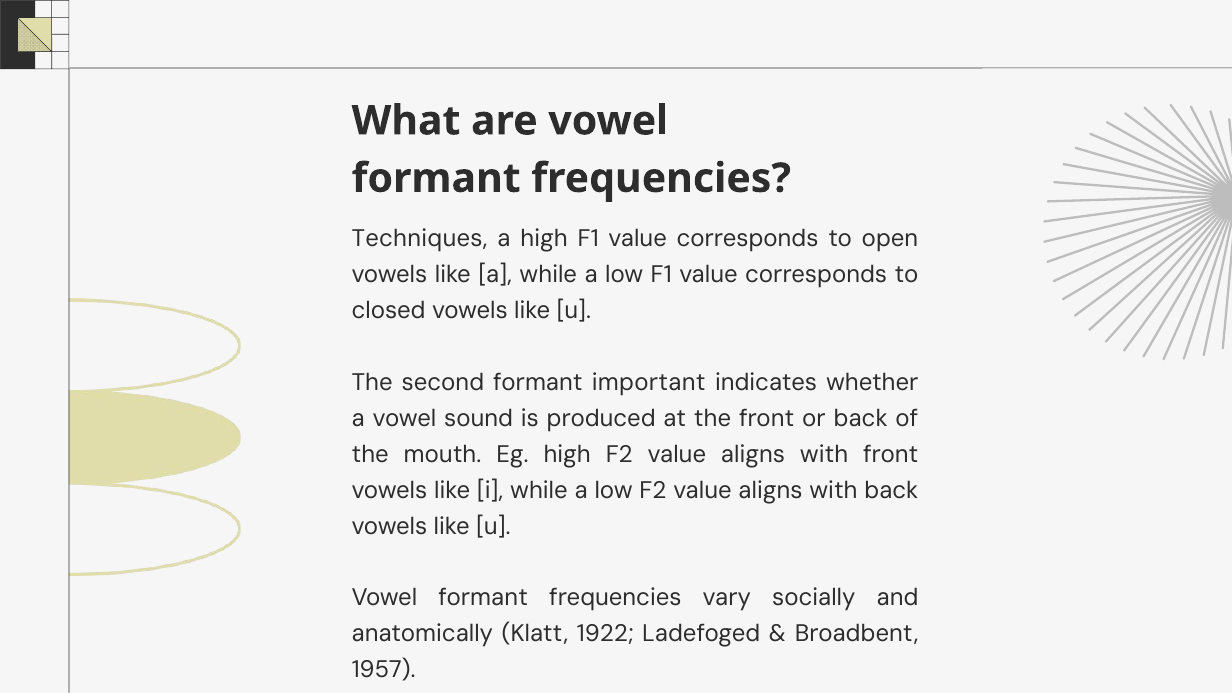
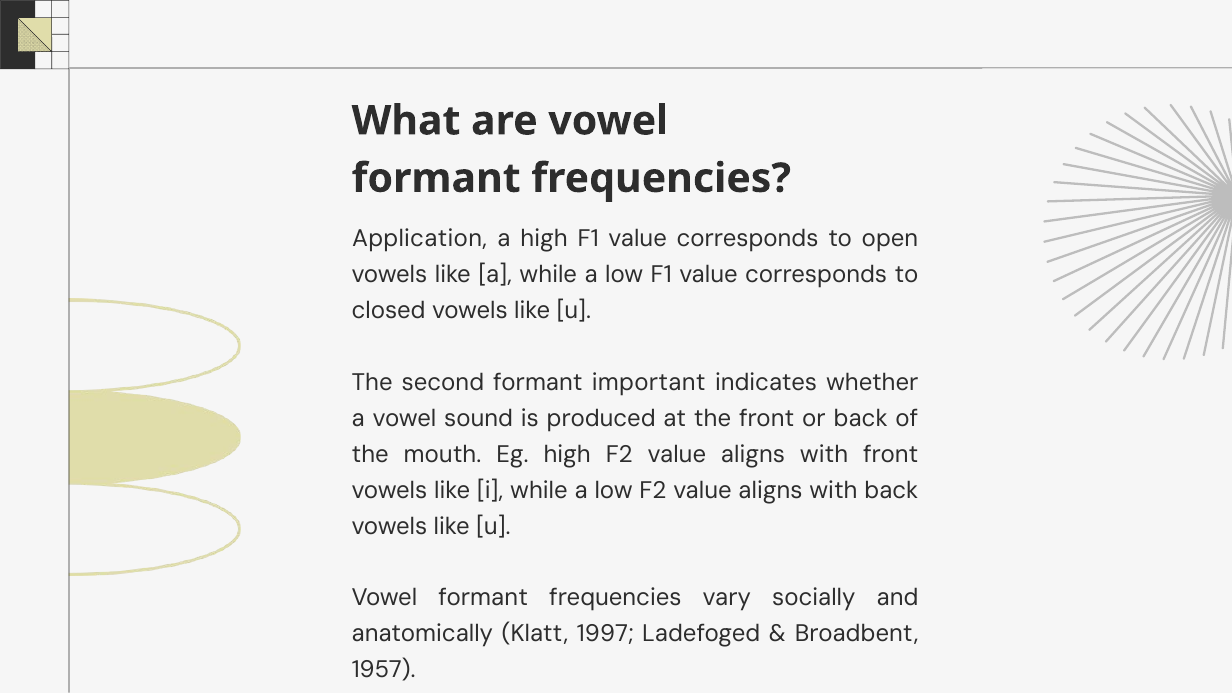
Techniques: Techniques -> Application (420, 239)
1922: 1922 -> 1997 (605, 634)
